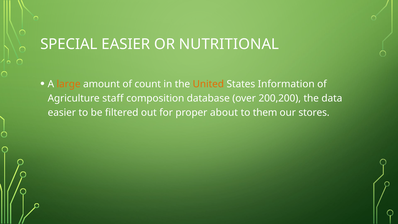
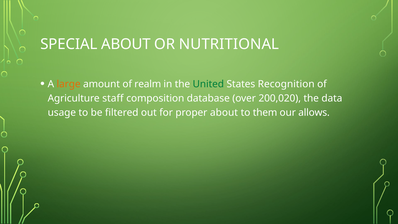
SPECIAL EASIER: EASIER -> ABOUT (126, 44)
count: count -> realm (148, 84)
United colour: orange -> green (208, 84)
Information: Information -> Recognition (286, 84)
200,200: 200,200 -> 200,020 (280, 98)
easier: easier -> usage (62, 113)
stores: stores -> allows (314, 113)
